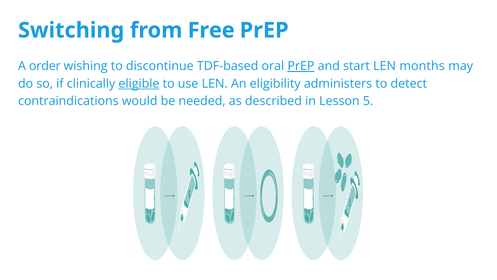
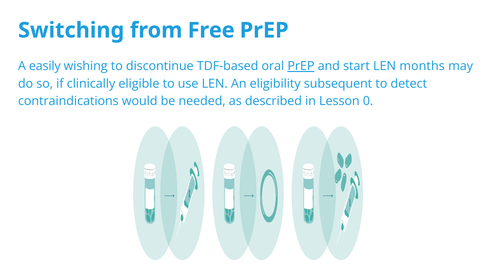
order: order -> easily (45, 66)
eligible underline: present -> none (139, 84)
administers: administers -> subsequent (338, 84)
5: 5 -> 0 (368, 101)
